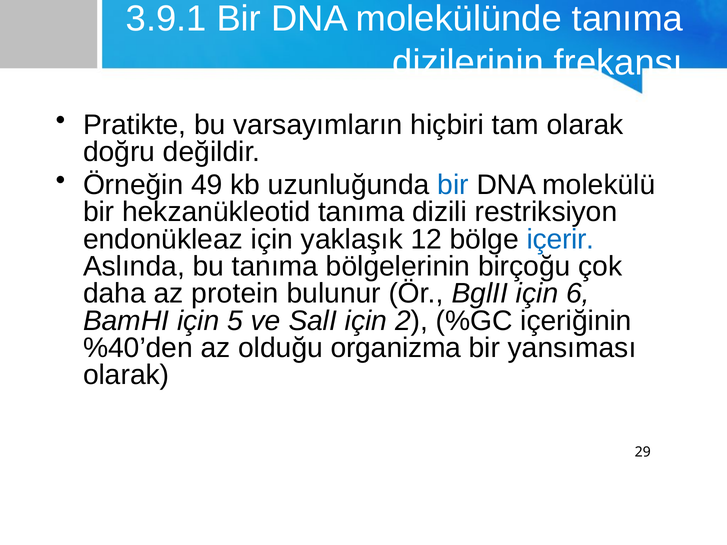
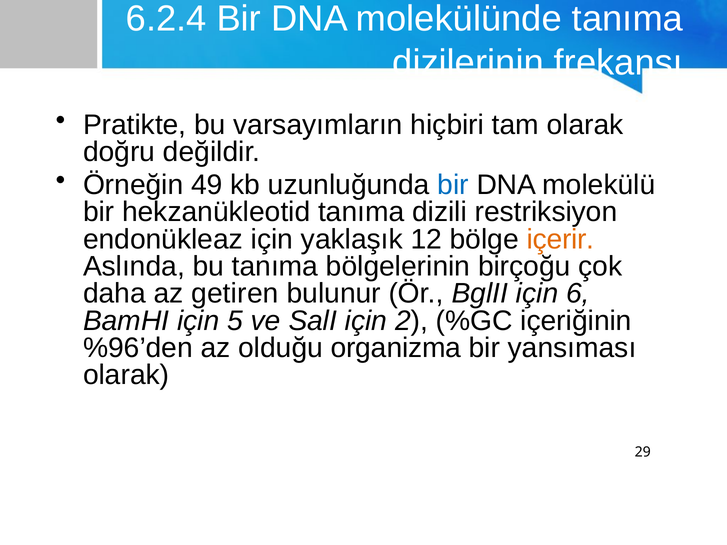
3.9.1: 3.9.1 -> 6.2.4 (166, 19)
içerir colour: blue -> orange (560, 239)
protein: protein -> getiren (235, 294)
%40’den: %40’den -> %96’den (138, 348)
